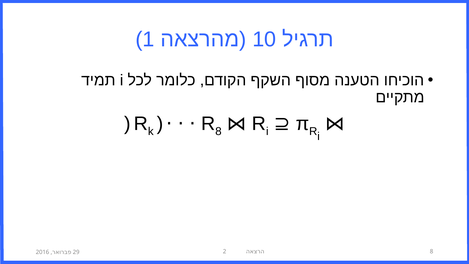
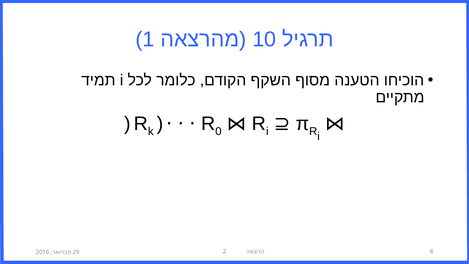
8: 8 -> 0 (218, 131)
